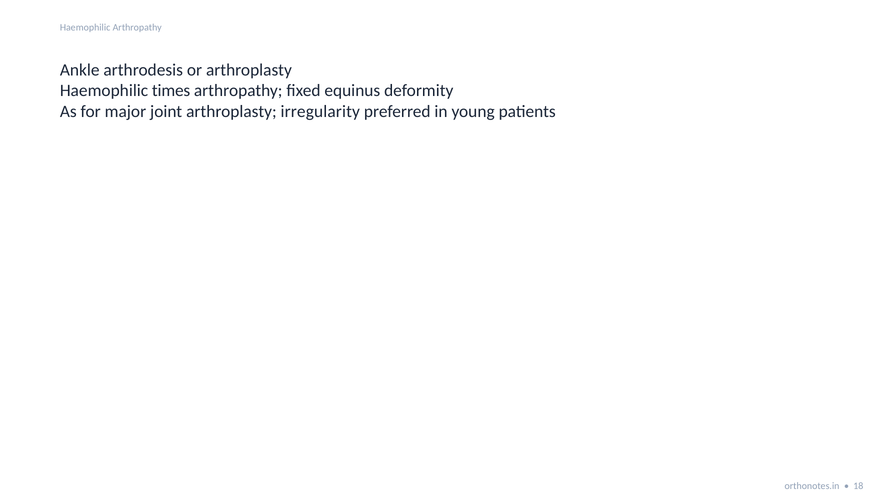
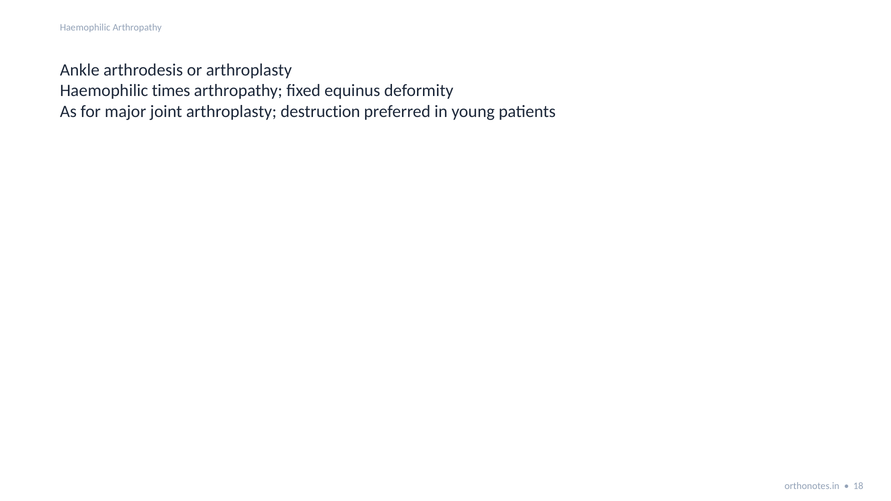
irregularity: irregularity -> destruction (320, 112)
